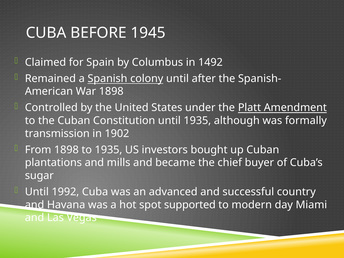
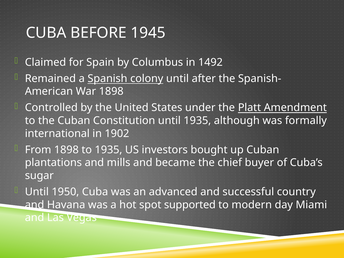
transmission: transmission -> international (57, 133)
1992: 1992 -> 1950 (65, 192)
